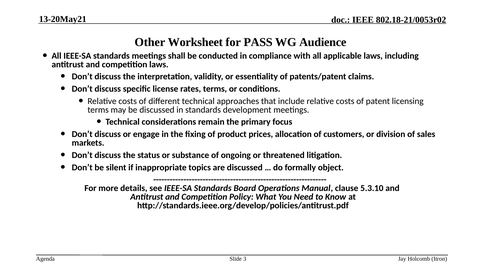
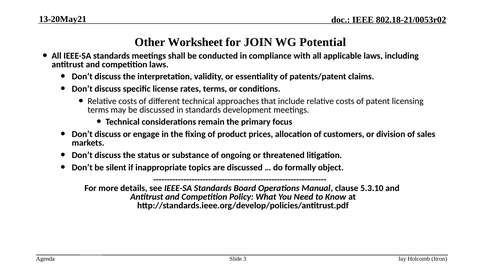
PASS: PASS -> JOIN (258, 42)
Audience: Audience -> Potential (323, 42)
